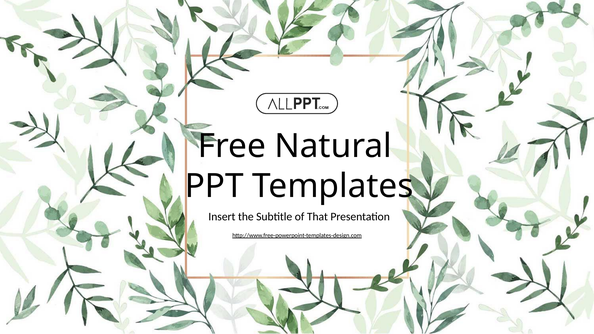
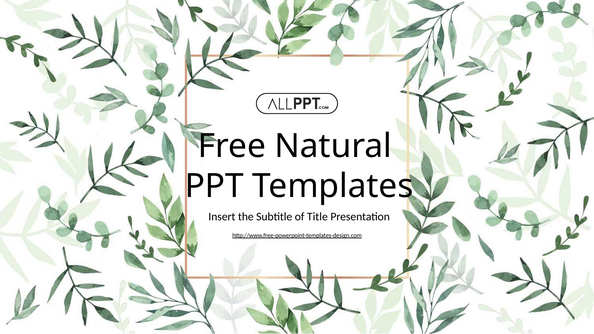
That: That -> Title (317, 217)
